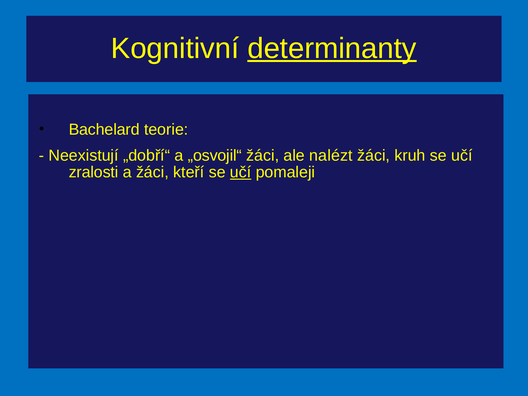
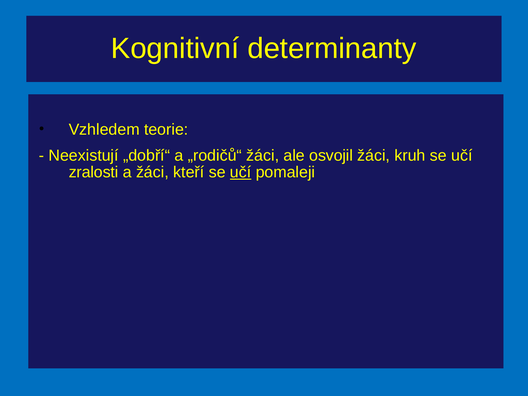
determinanty underline: present -> none (332, 48)
Bachelard: Bachelard -> Vzhledem (104, 129)
„osvojil“: „osvojil“ -> „rodičů“ (215, 156)
nalézt: nalézt -> osvojil (331, 156)
